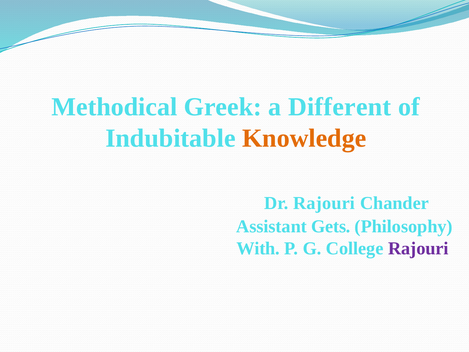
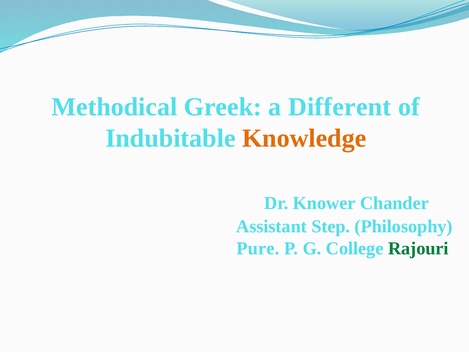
Dr Rajouri: Rajouri -> Knower (324, 203)
Gets: Gets -> Step (331, 226)
With: With -> Pure (258, 248)
Rajouri colour: purple -> green (418, 248)
